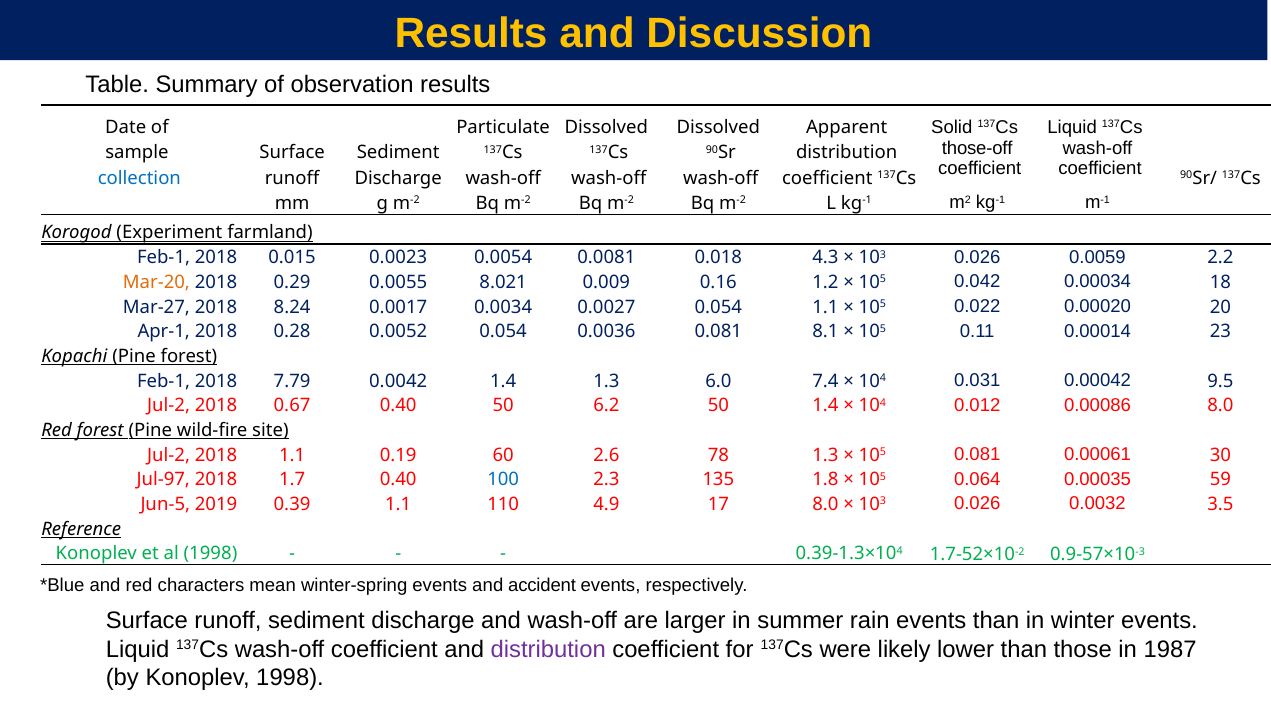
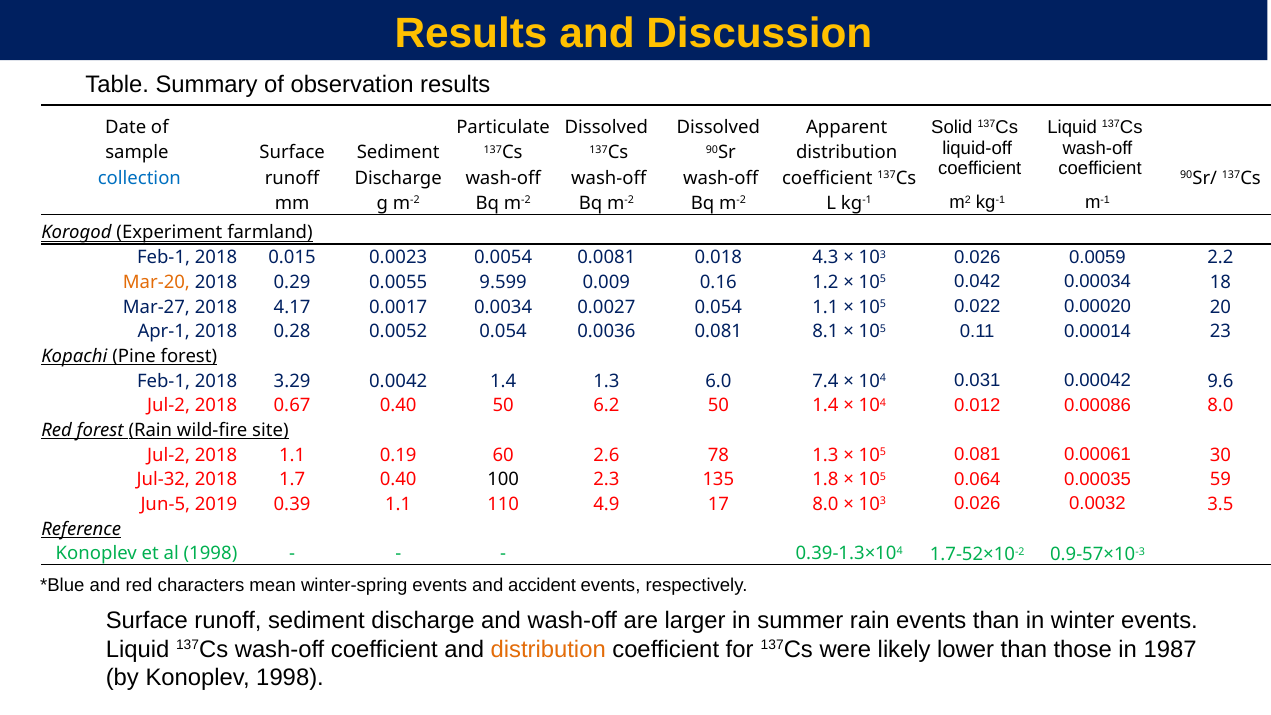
those-off: those-off -> liquid-off (977, 148)
8.021: 8.021 -> 9.599 (503, 282)
8.24: 8.24 -> 4.17 (292, 307)
7.79: 7.79 -> 3.29 (292, 381)
9.5: 9.5 -> 9.6 (1220, 381)
forest Pine: Pine -> Rain (150, 430)
Jul-97: Jul-97 -> Jul-32 (163, 480)
100 colour: blue -> black (503, 480)
distribution colour: purple -> orange (548, 649)
